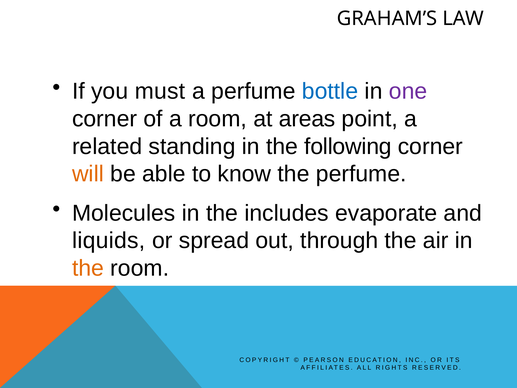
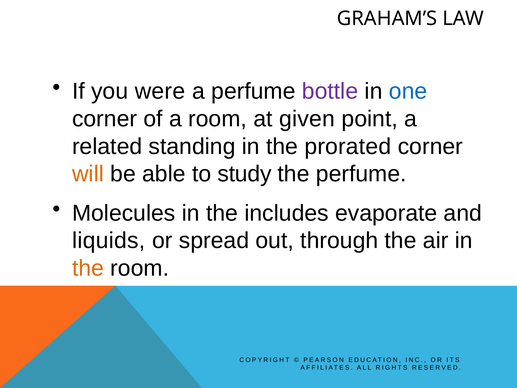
must: must -> were (160, 91)
bottle colour: blue -> purple (330, 91)
one colour: purple -> blue (408, 91)
areas: areas -> given (307, 119)
following: following -> prorated (348, 146)
know: know -> study (245, 174)
